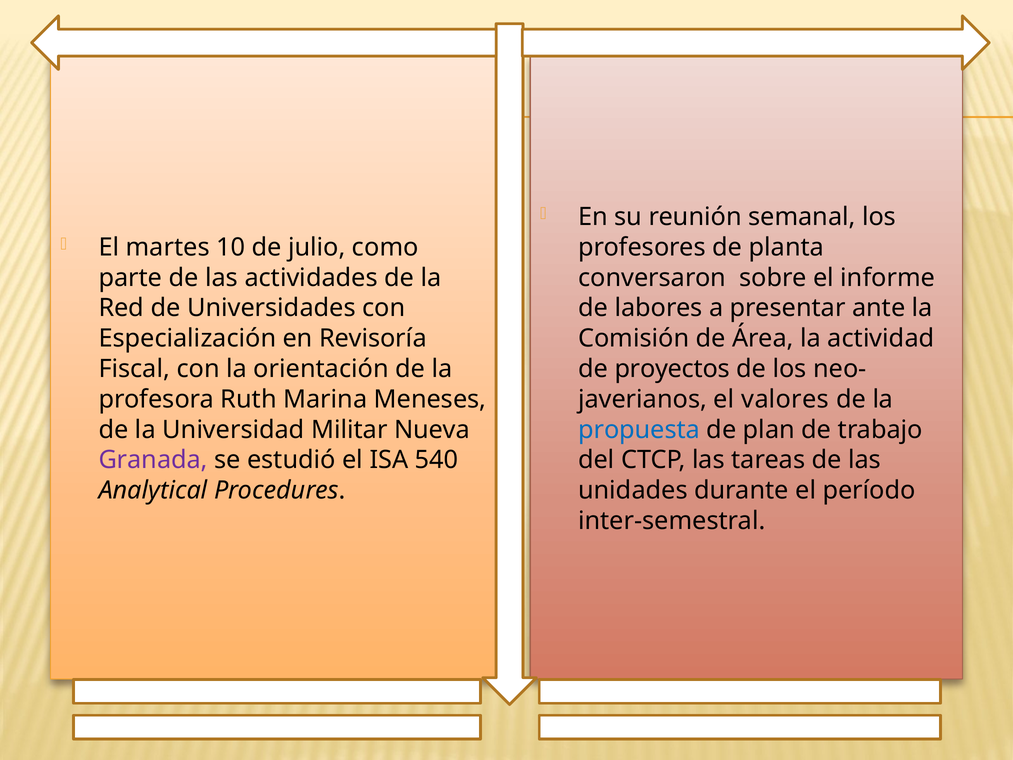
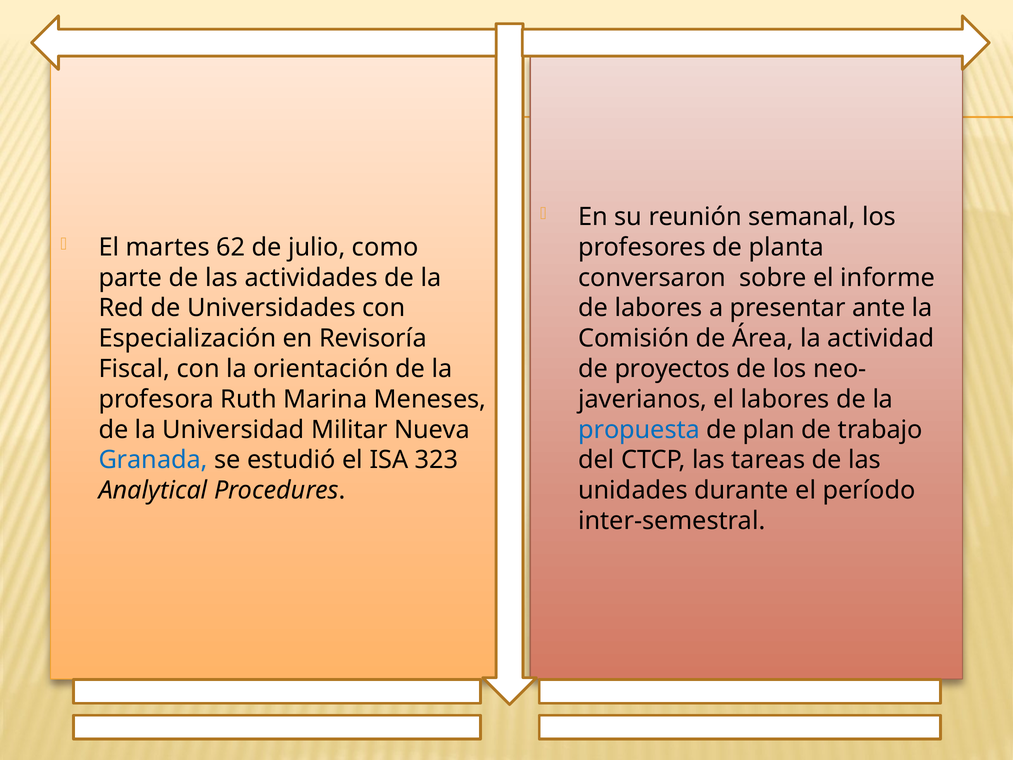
10: 10 -> 62 (231, 247)
el valores: valores -> labores (785, 399)
Granada colour: purple -> blue (153, 460)
540: 540 -> 323 (437, 460)
